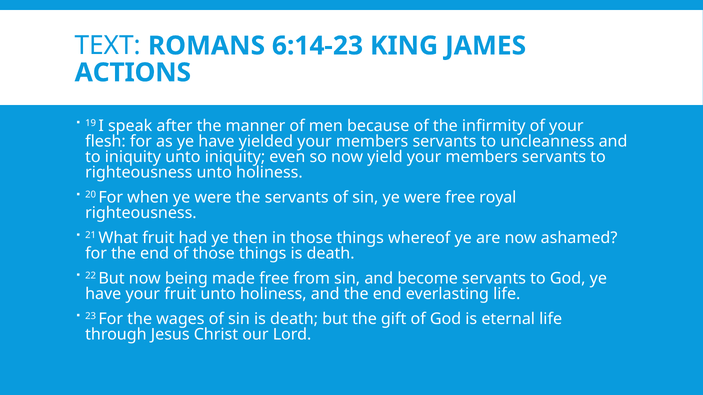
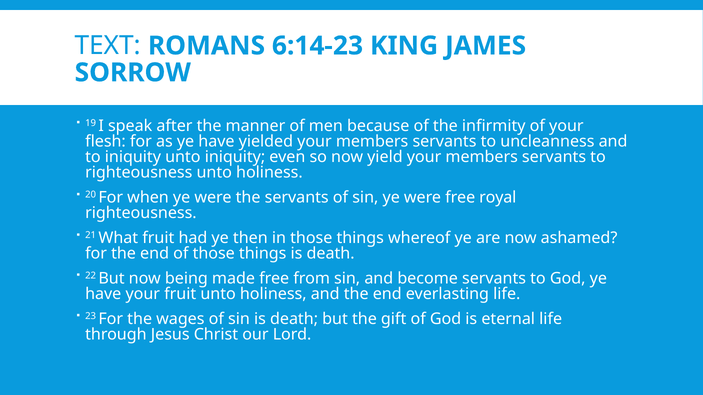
ACTIONS: ACTIONS -> SORROW (133, 73)
